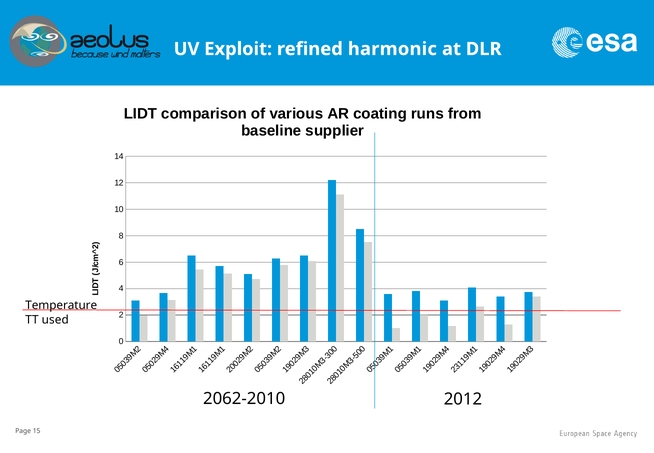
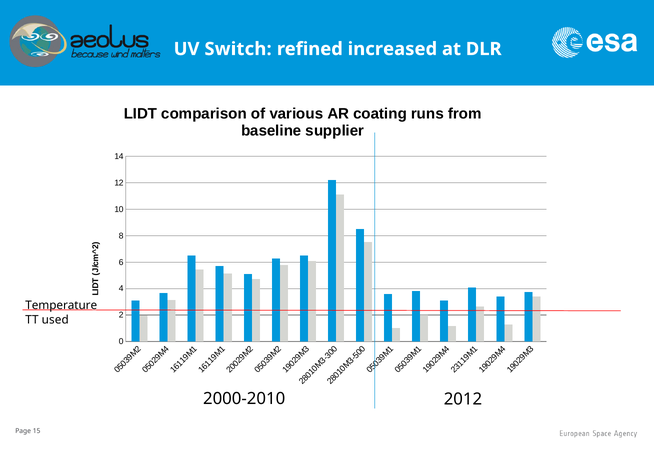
Exploit: Exploit -> Switch (238, 49)
harmonic: harmonic -> increased (392, 49)
2062-2010: 2062-2010 -> 2000-2010 (244, 399)
